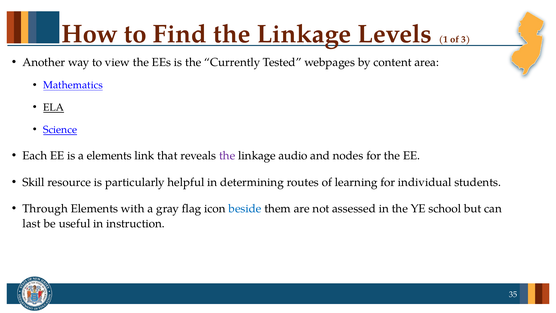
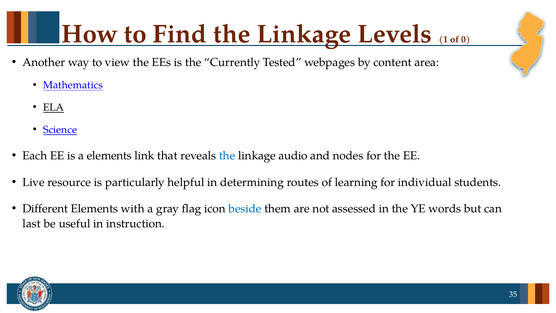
3: 3 -> 0 (466, 40)
the colour: purple -> blue (227, 155)
Skill: Skill -> Live (34, 182)
Through: Through -> Different (45, 209)
school: school -> words (445, 209)
